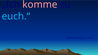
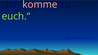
euch.“ colour: light blue -> light green (16, 16)
